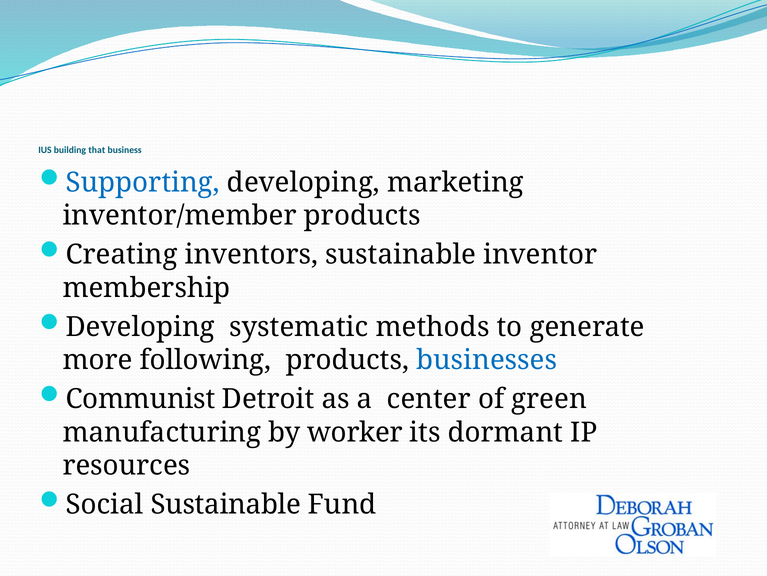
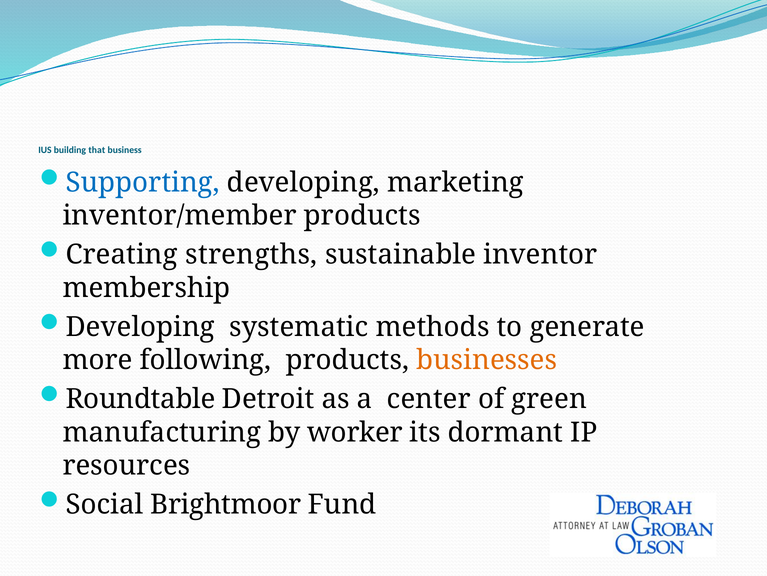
inventors: inventors -> strengths (251, 254)
businesses colour: blue -> orange (487, 360)
Communist: Communist -> Roundtable (140, 399)
Social Sustainable: Sustainable -> Brightmoor (226, 504)
